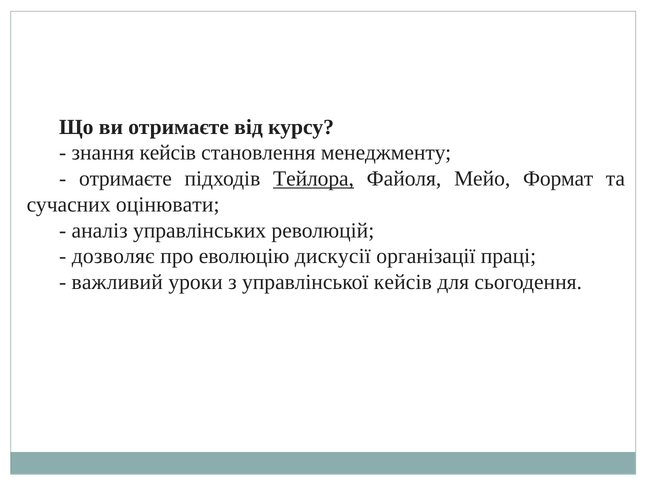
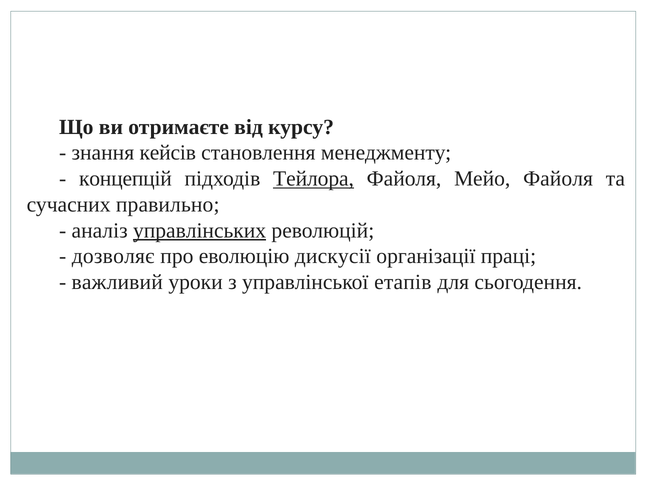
отримаєте: отримаєте -> концепцій (125, 179)
Мейо Формат: Формат -> Файоля (558, 179)
оцінювати: оцінювати -> правильно (168, 205)
управлінських underline: none -> present (200, 231)
управлінської кейсів: кейсів -> етапів (403, 282)
